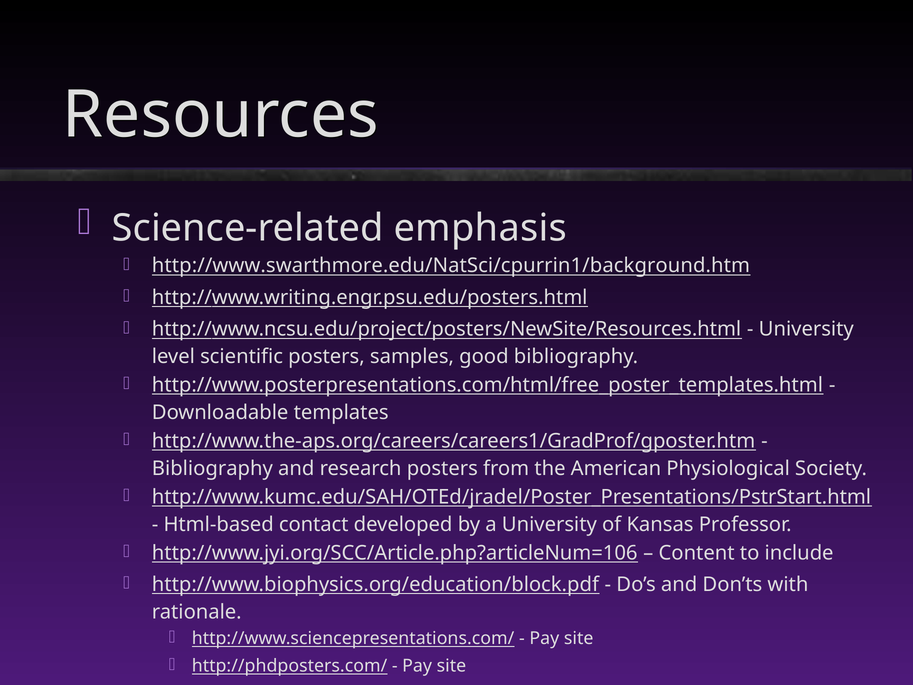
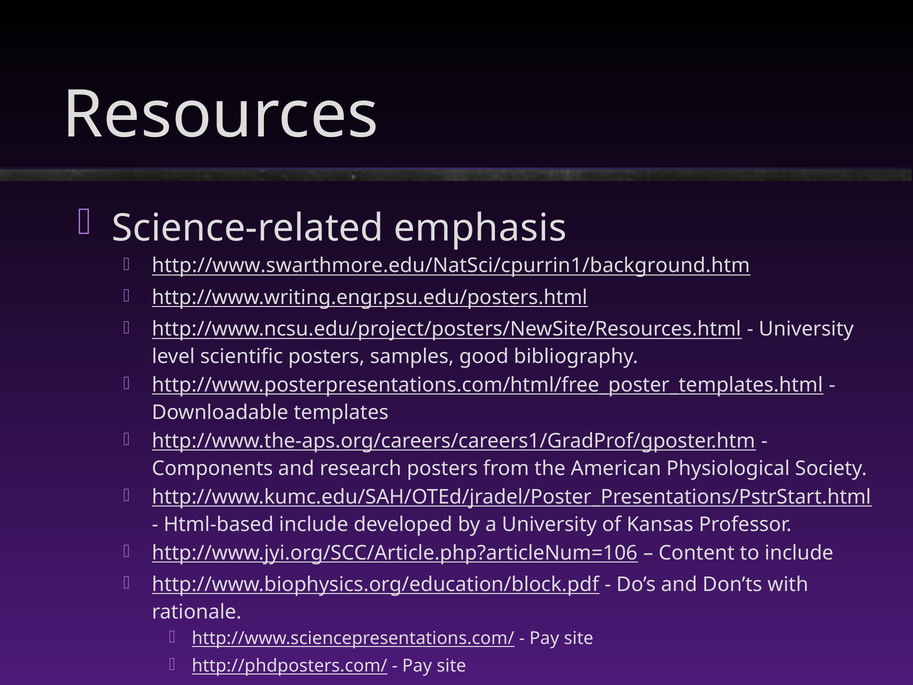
Bibliography: Bibliography -> Components (212, 468)
Html-based contact: contact -> include (314, 524)
